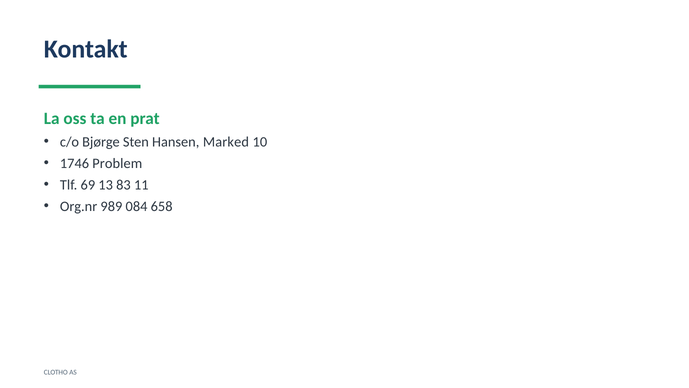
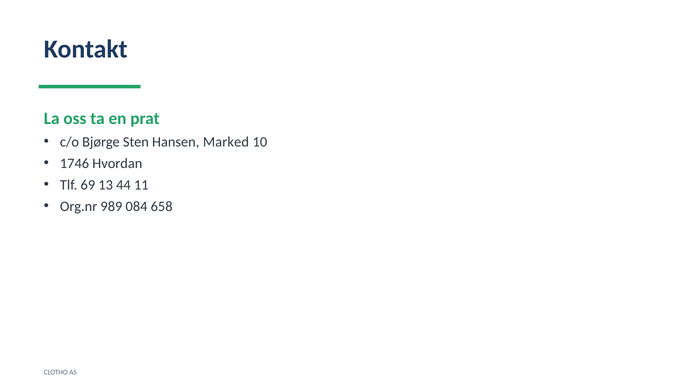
Problem: Problem -> Hvordan (117, 163)
83: 83 -> 44 (123, 185)
